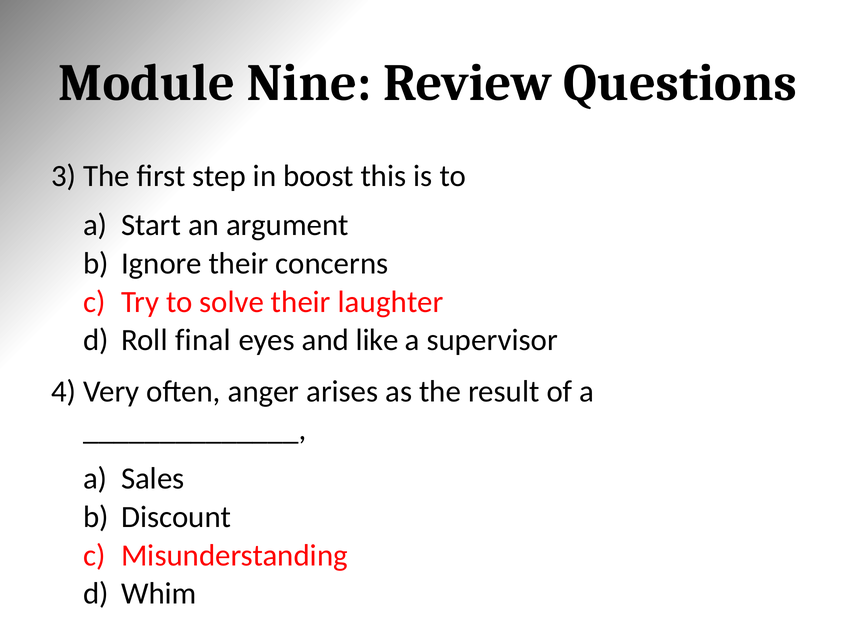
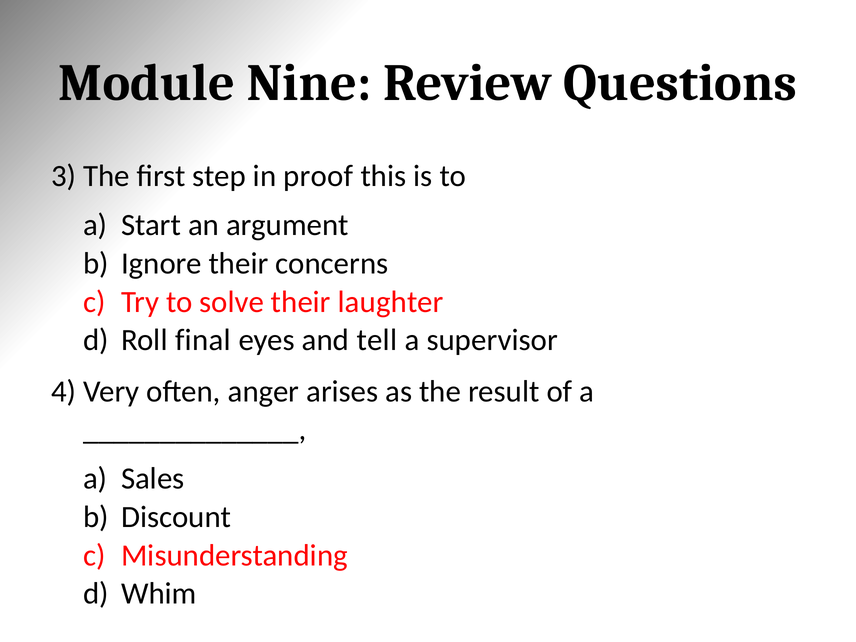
boost: boost -> proof (318, 176)
like: like -> tell (377, 340)
